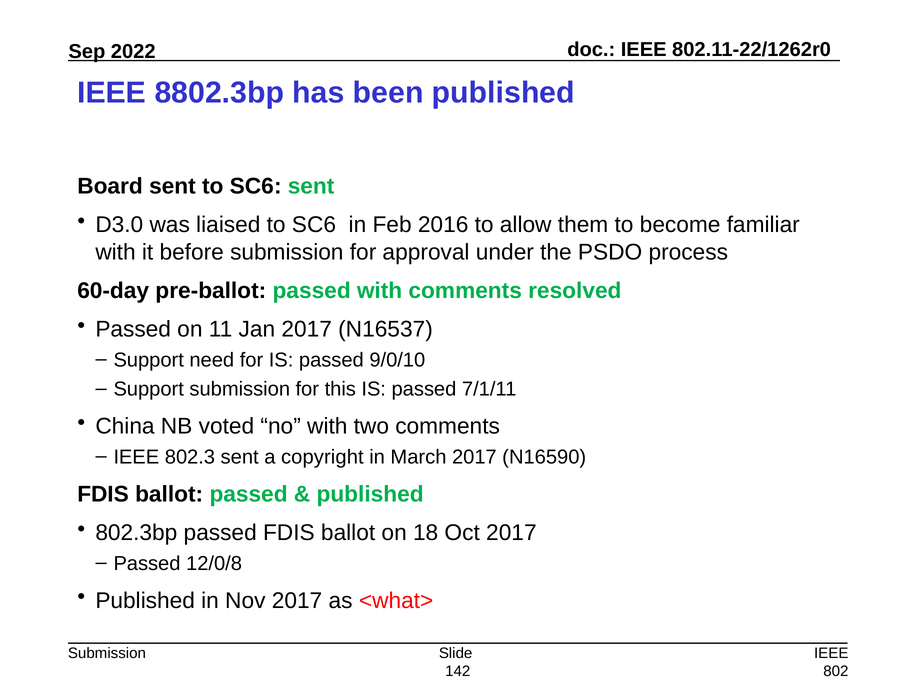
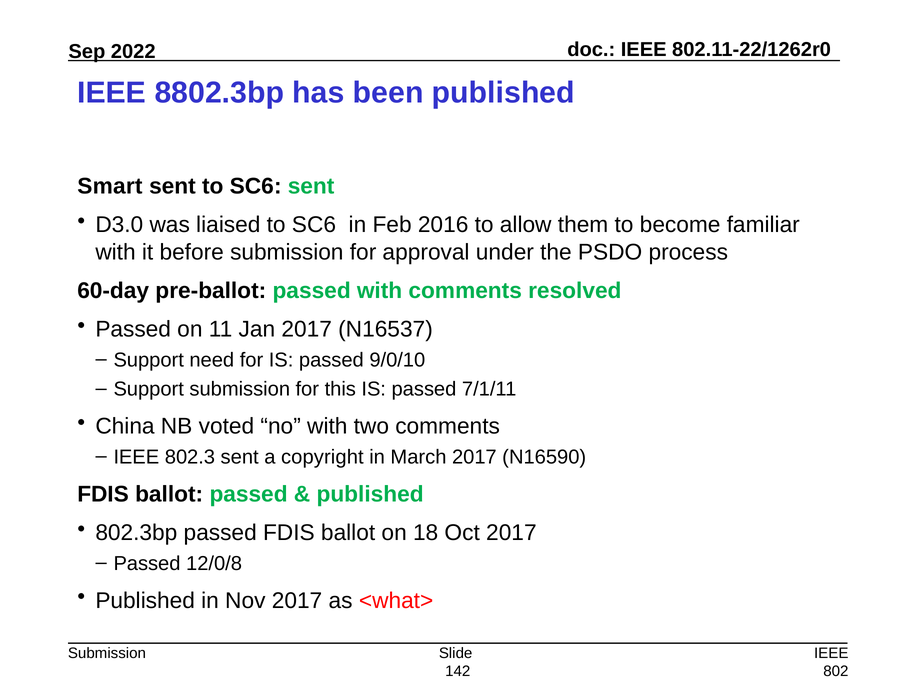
Board: Board -> Smart (110, 186)
